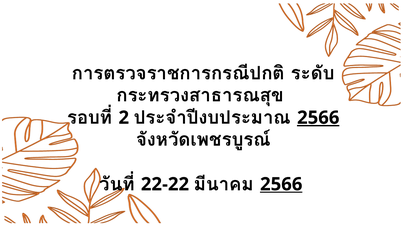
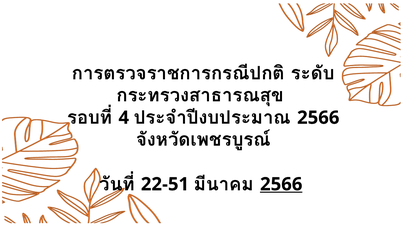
2: 2 -> 4 (124, 118)
2566 underline: present -> none (318, 118)
22-22: 22-22 -> 22-51 (165, 184)
